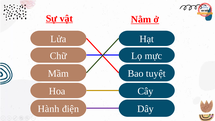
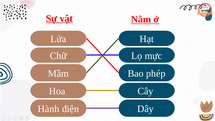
tuyệt: tuyệt -> phép (156, 73)
